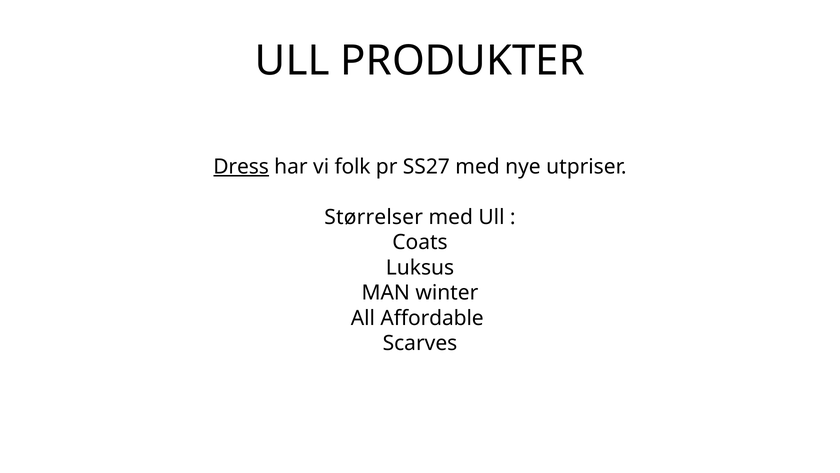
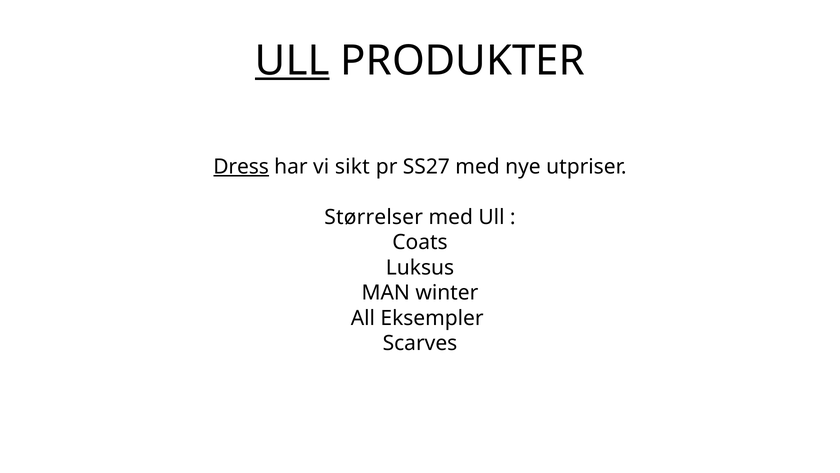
ULL underline: none -> present (292, 61)
folk: folk -> sikt (352, 167)
Affordable: Affordable -> Eksempler (432, 318)
